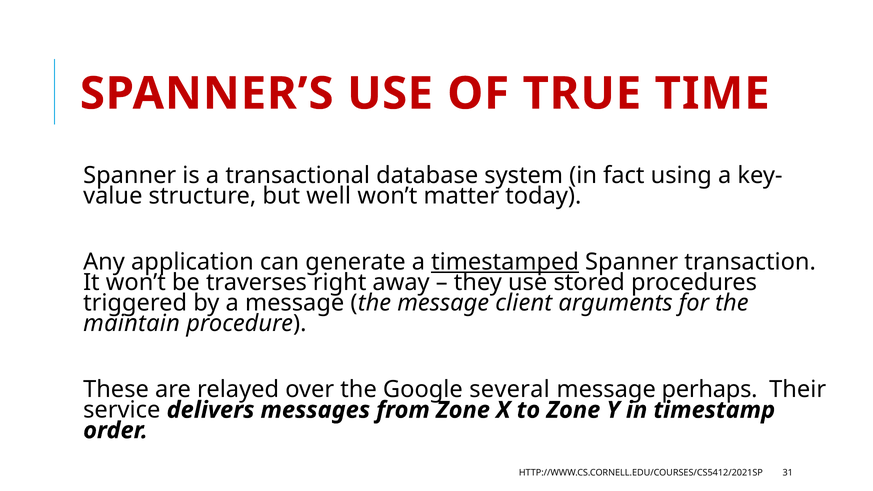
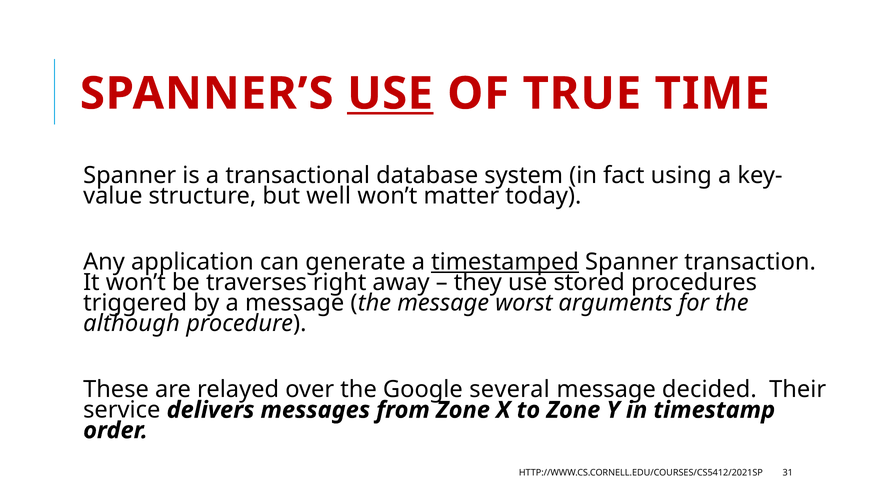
USE underline: none -> present (390, 94)
client: client -> worst (524, 303)
maintain: maintain -> although (132, 323)
perhaps: perhaps -> decided (709, 390)
